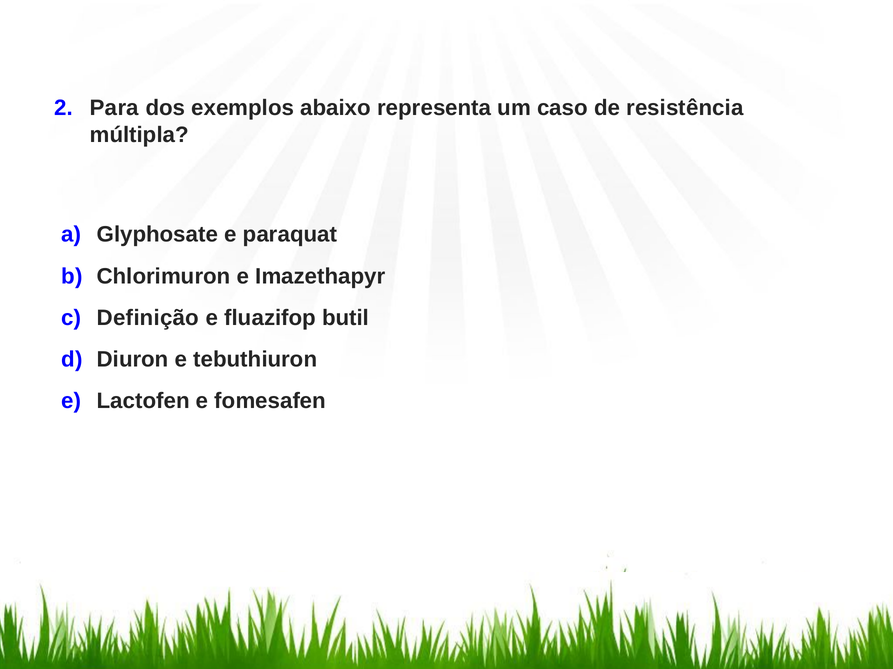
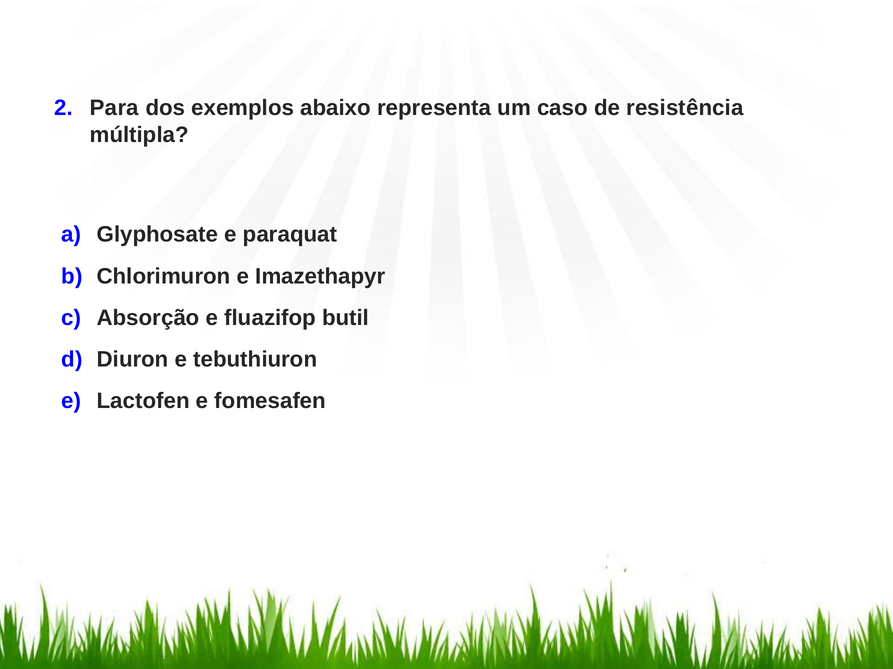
Definição: Definição -> Absorção (148, 318)
